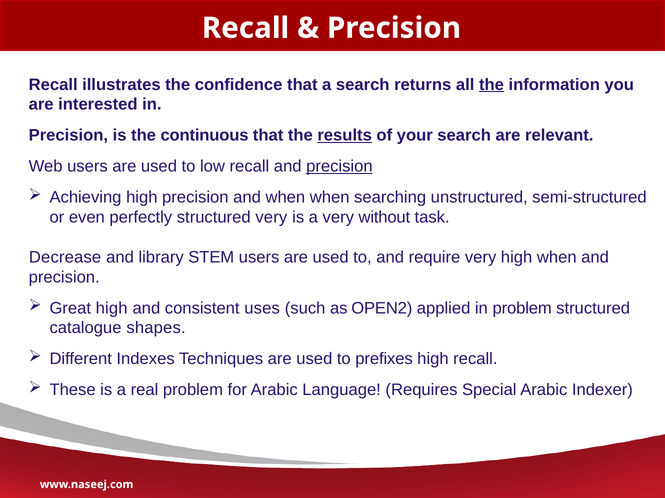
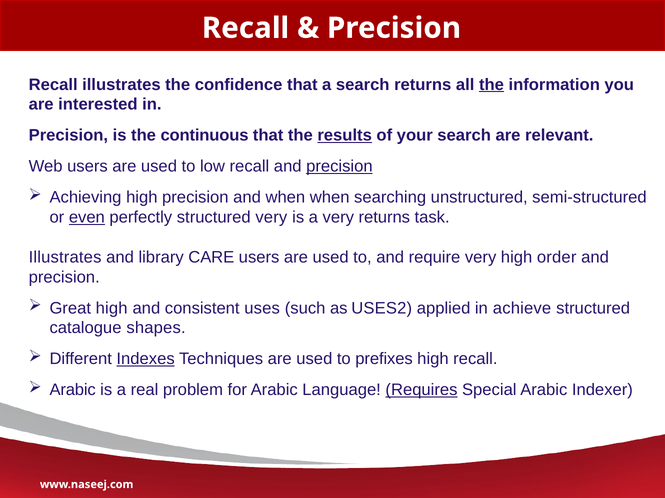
even underline: none -> present (87, 218)
very without: without -> returns (384, 218)
Decrease: Decrease -> Illustrates (65, 258)
STEM: STEM -> CARE (211, 258)
high when: when -> order (557, 258)
OPEN2: OPEN2 -> USES2 (382, 309)
in problem: problem -> achieve (522, 309)
Indexes underline: none -> present (146, 360)
These: These -> Arabic (73, 391)
Requires underline: none -> present (421, 391)
